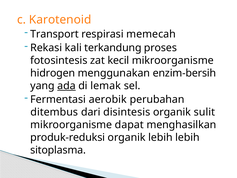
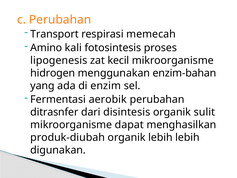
c Karotenoid: Karotenoid -> Perubahan (60, 20)
Rekasi: Rekasi -> Amino (46, 48)
terkandung: terkandung -> fotosintesis (113, 48)
fotosintesis: fotosintesis -> lipogenesis (59, 60)
enzim-bersih: enzim-bersih -> enzim-bahan (184, 73)
ada underline: present -> none (66, 86)
lemak: lemak -> enzim (106, 86)
ditembus: ditembus -> ditrasnfer (54, 112)
produk-reduksi: produk-reduksi -> produk-diubah (68, 137)
sitoplasma: sitoplasma -> digunakan (58, 150)
